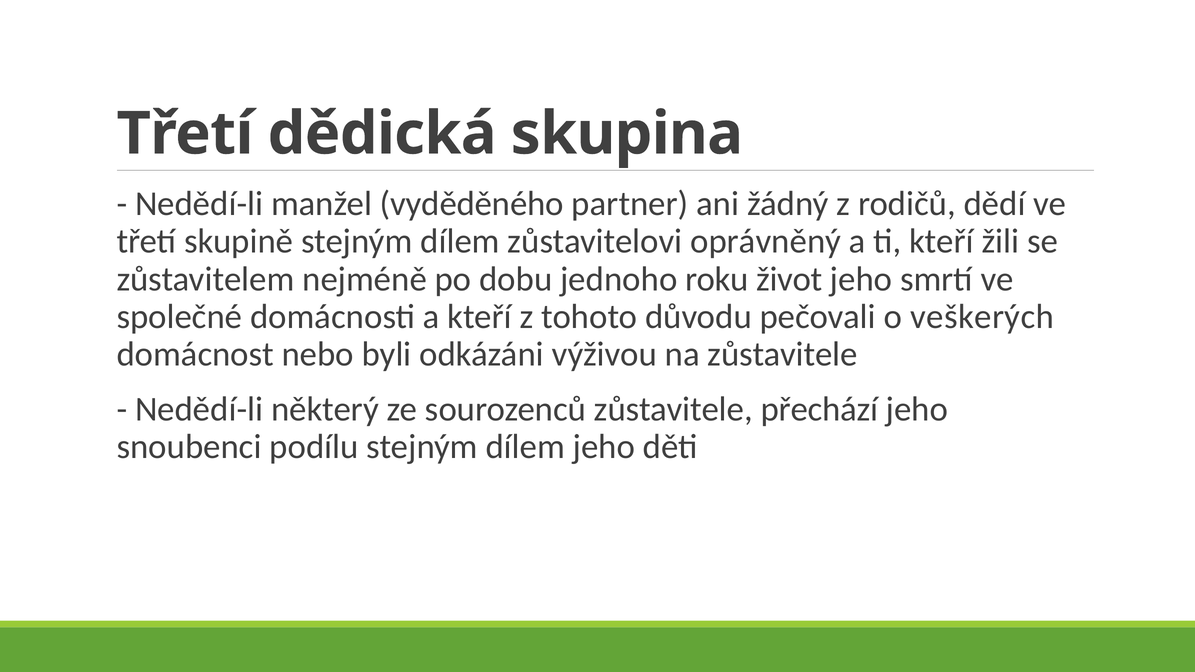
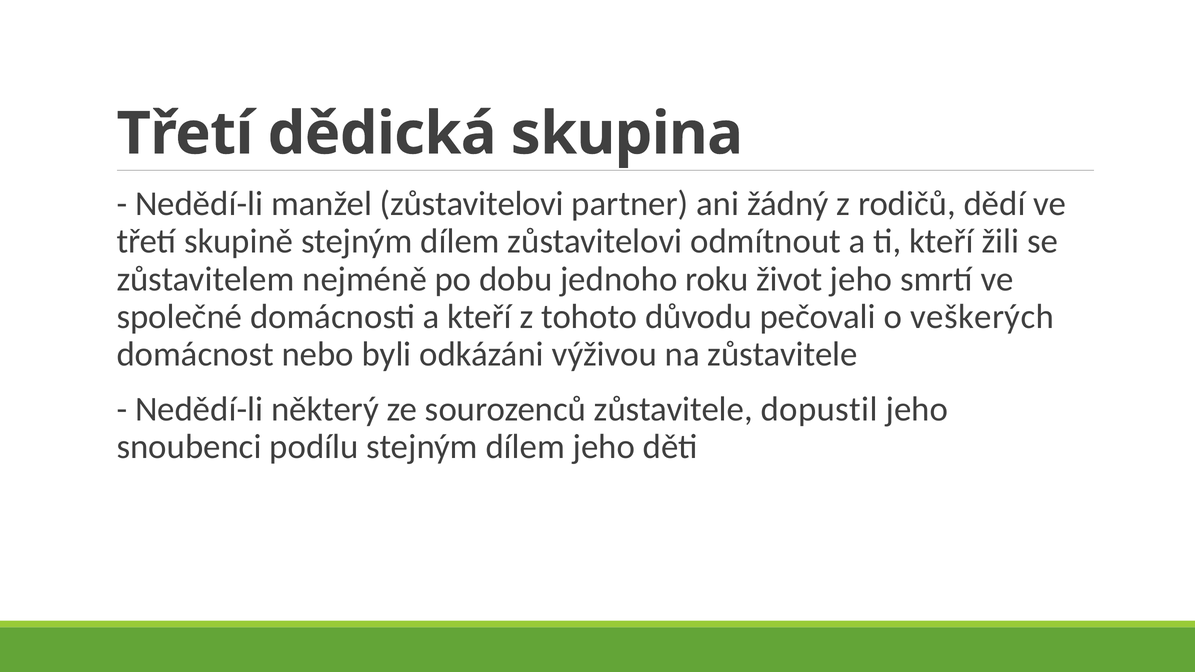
manžel vyděděného: vyděděného -> zůstavitelovi (472, 204)
oprávněný: oprávněný -> odmítnout (766, 242)
přechází: přechází -> dopustil (819, 409)
